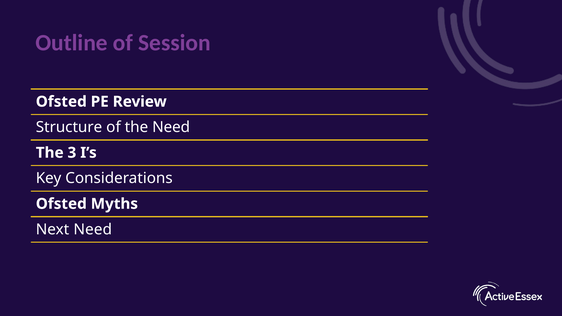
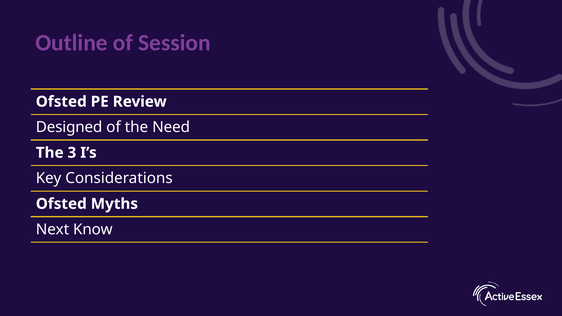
Structure: Structure -> Designed (69, 127)
Next Need: Need -> Know (93, 229)
